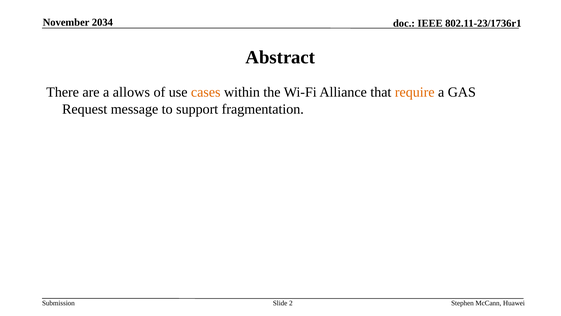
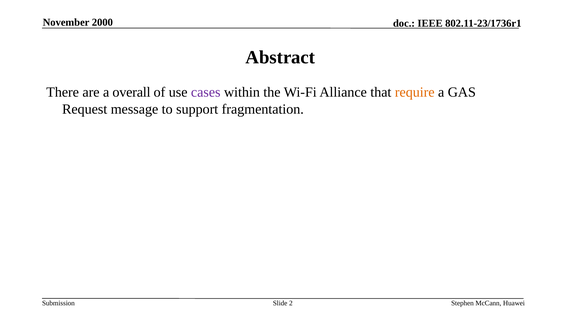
2034: 2034 -> 2000 (102, 22)
allows: allows -> overall (132, 92)
cases colour: orange -> purple (206, 92)
